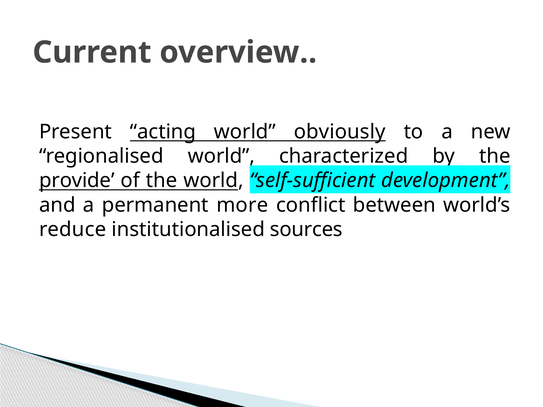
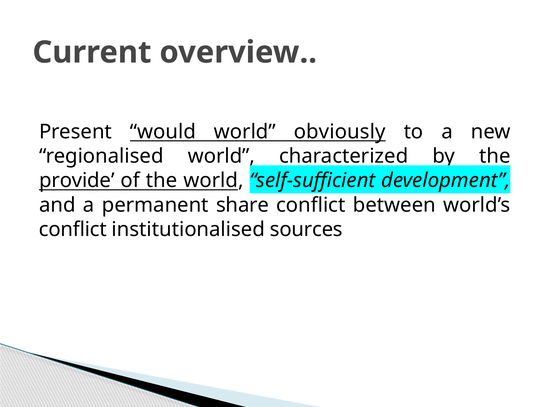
acting: acting -> would (163, 132)
more: more -> share (243, 205)
reduce: reduce -> conflict (73, 230)
